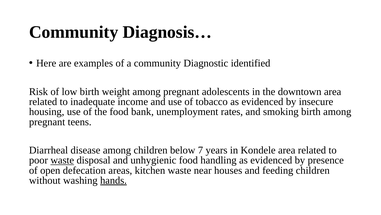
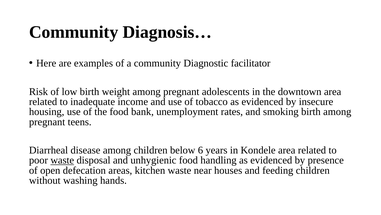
identified: identified -> facilitator (251, 63)
7: 7 -> 6 (200, 150)
hands underline: present -> none (113, 180)
